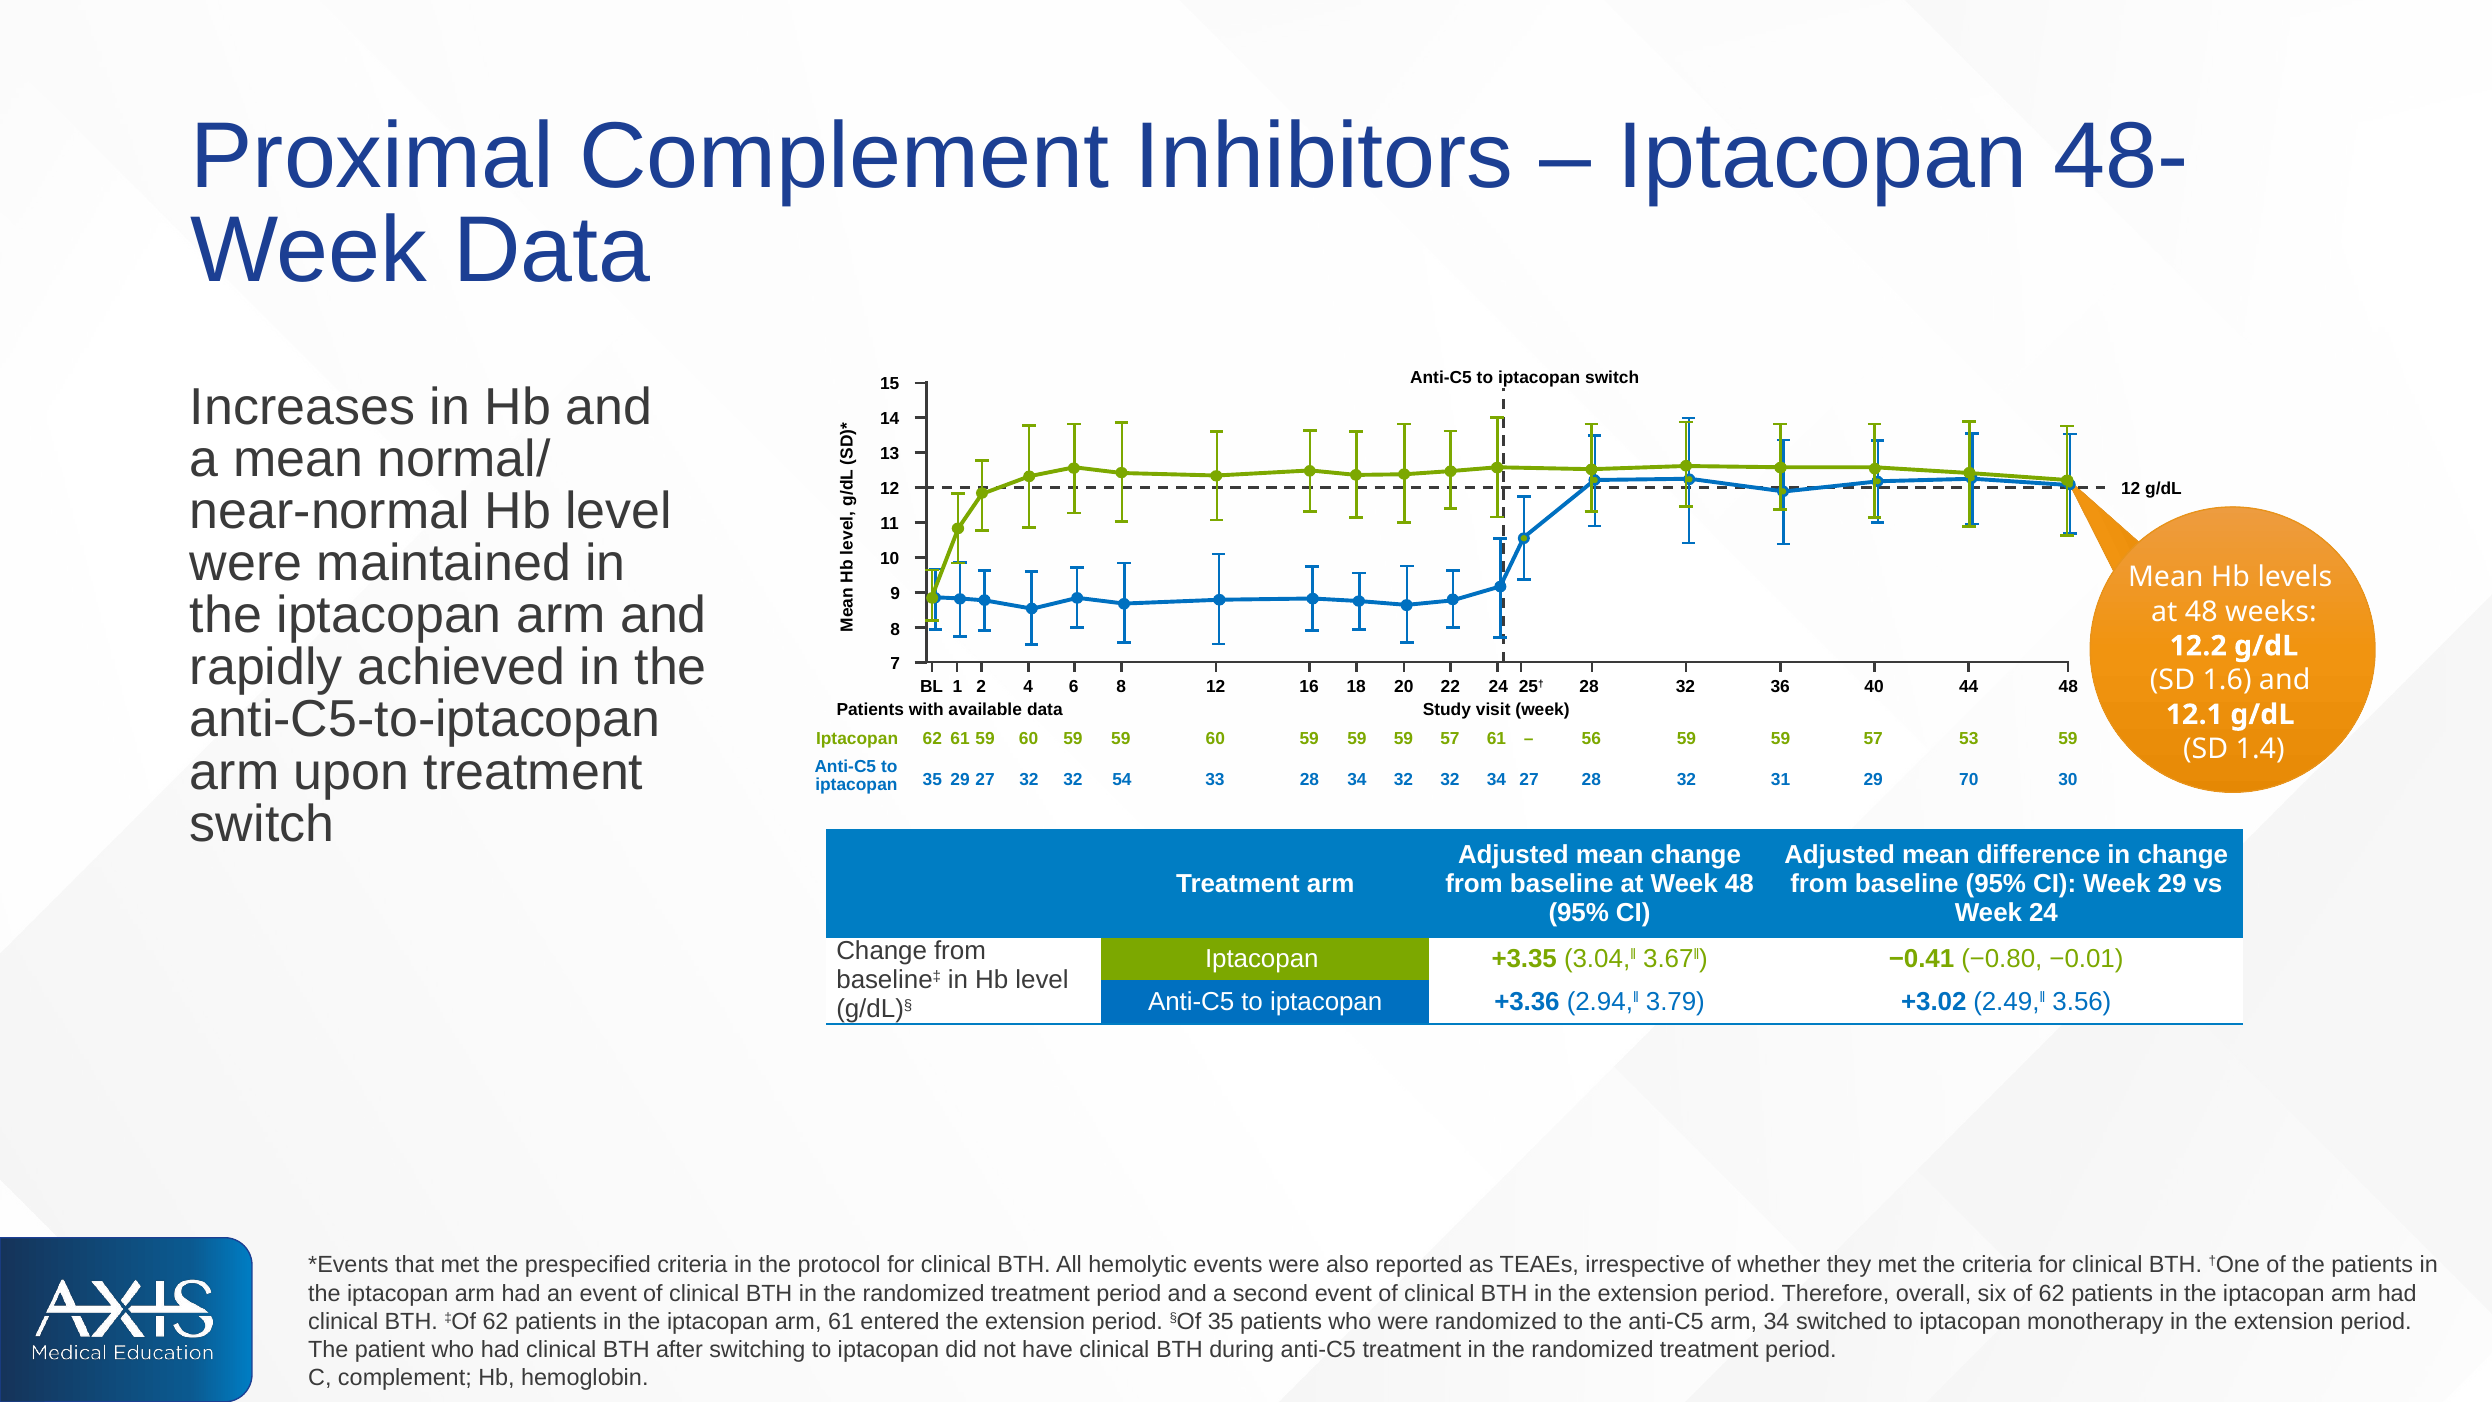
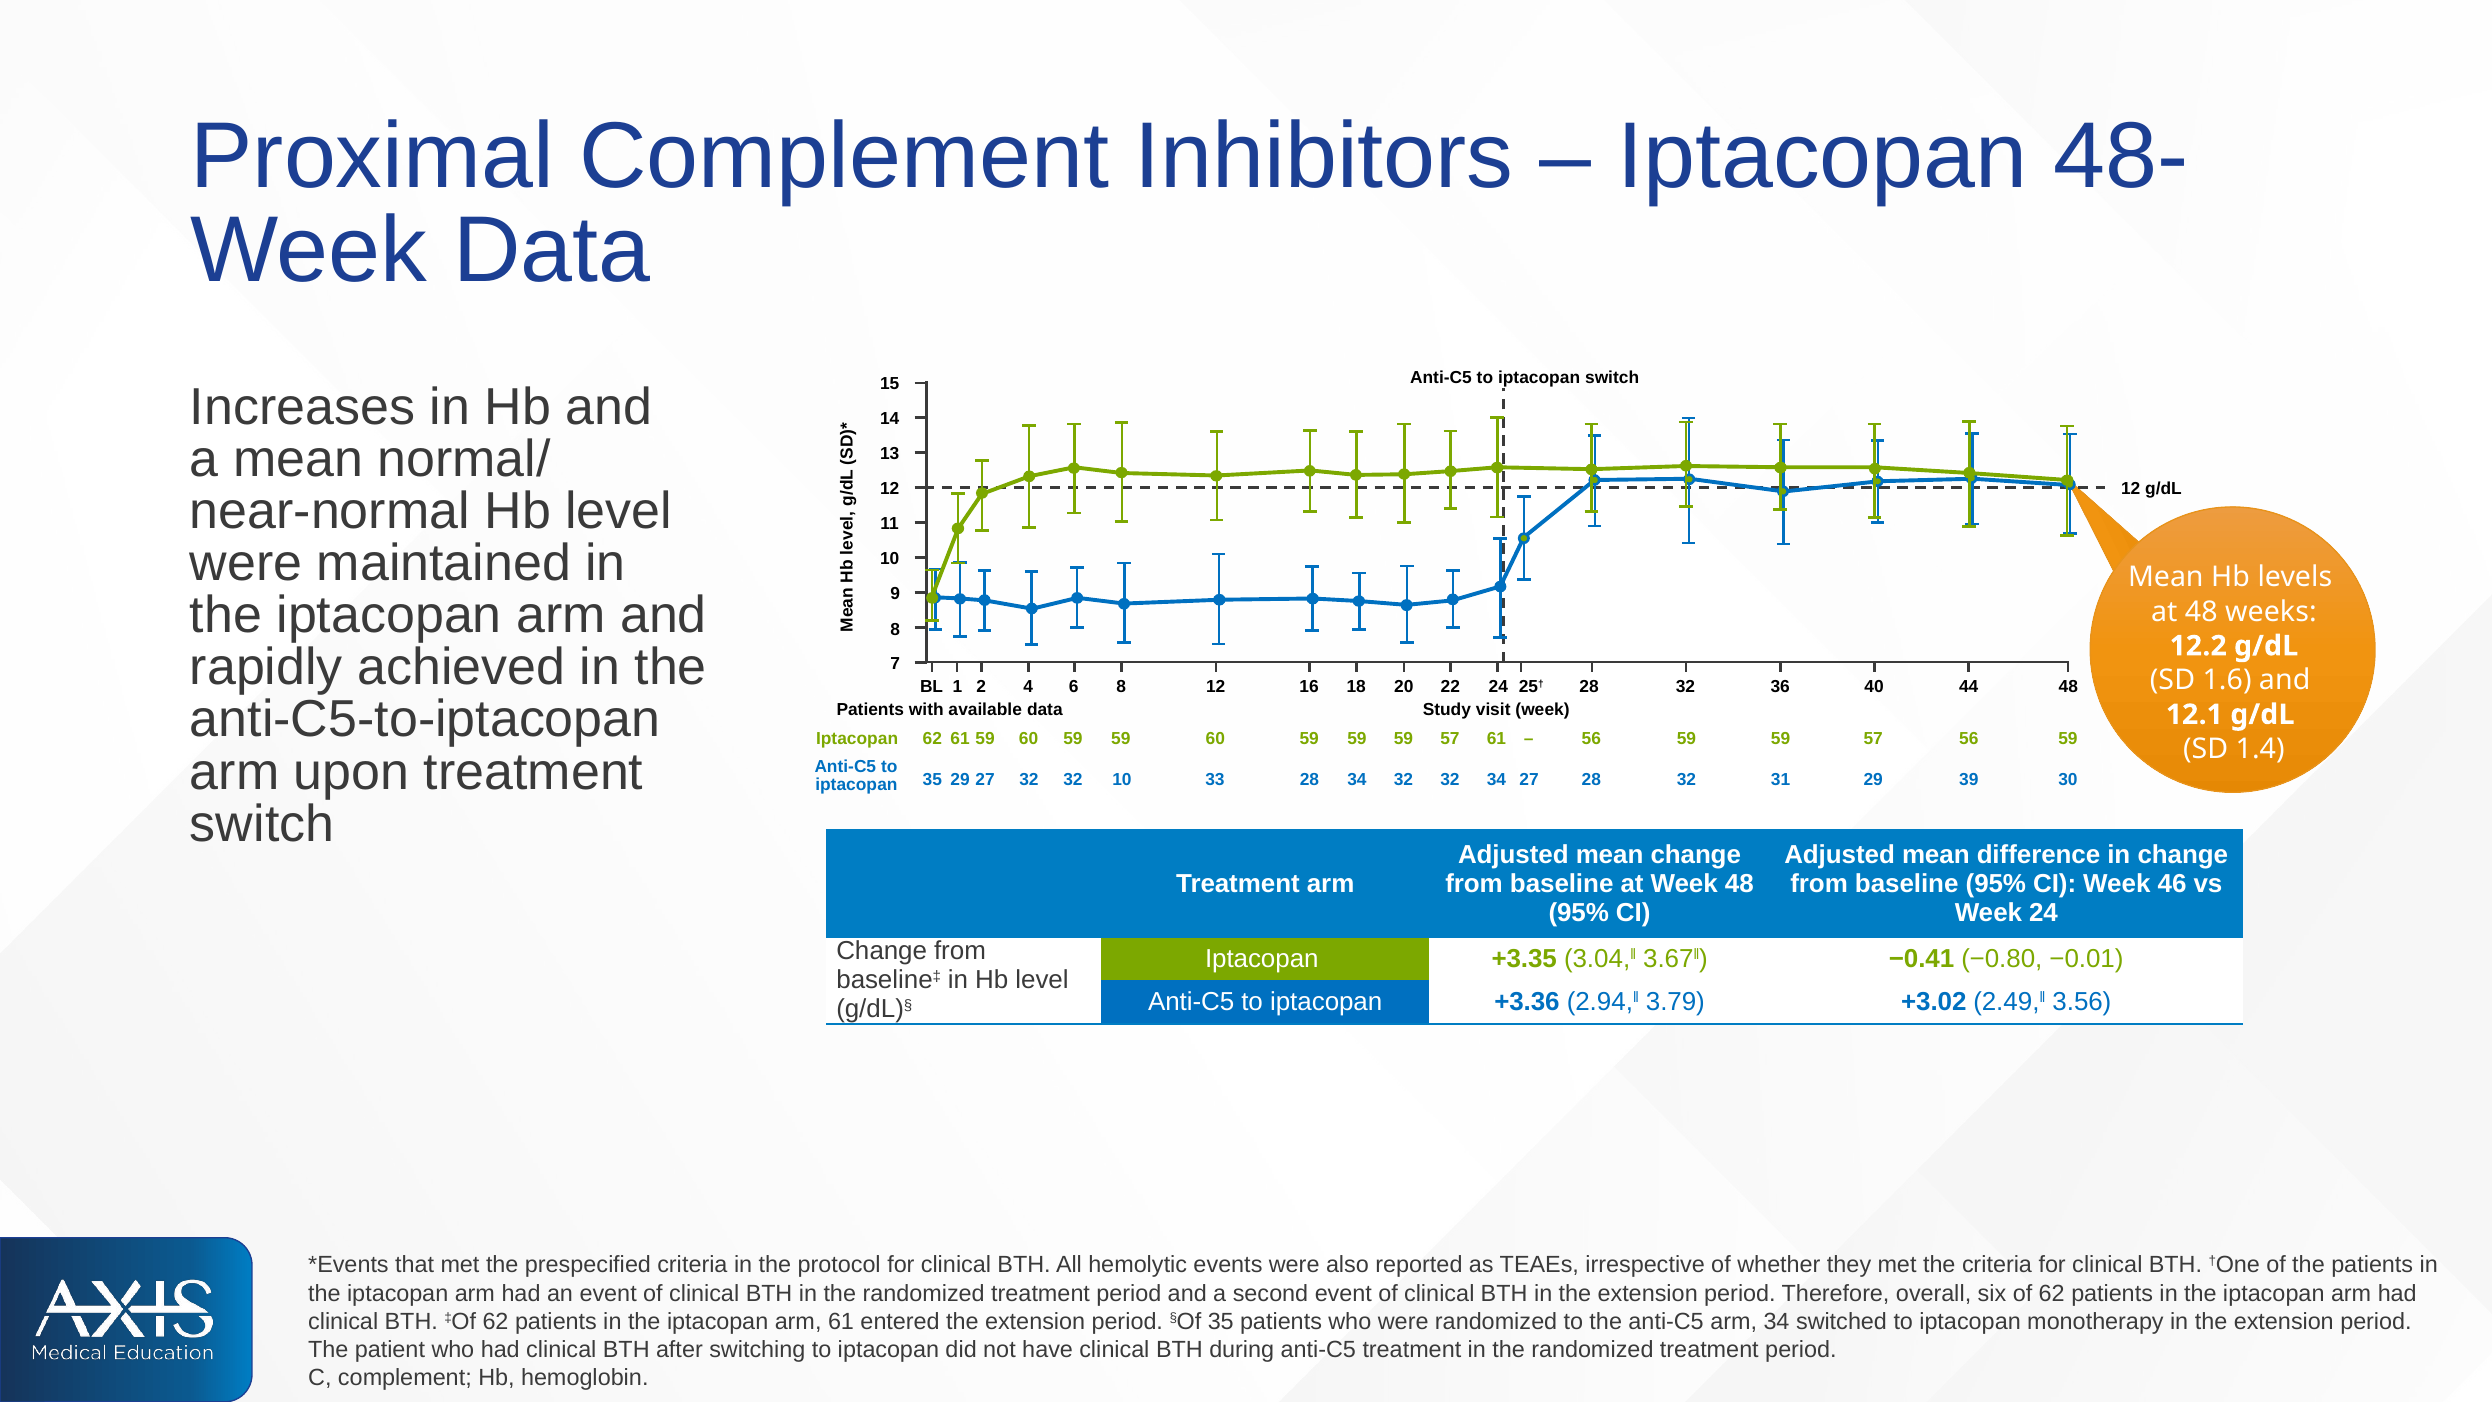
57 53: 53 -> 56 (1969, 739)
32 54: 54 -> 10 (1122, 779)
70: 70 -> 39 (1969, 779)
Week 29: 29 -> 46 (2172, 883)
